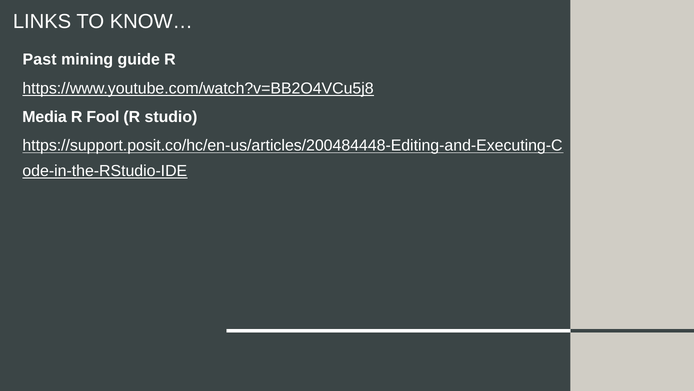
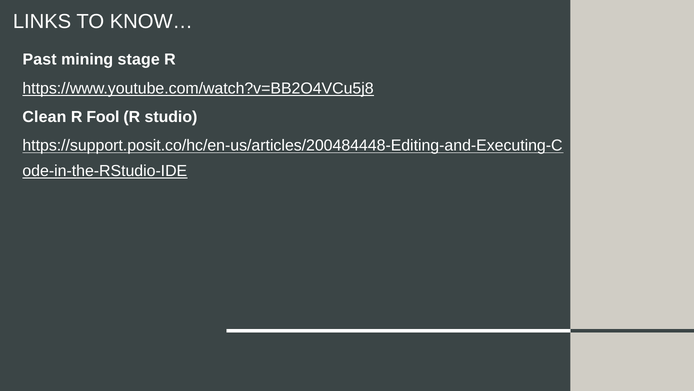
guide: guide -> stage (139, 60)
Media: Media -> Clean (44, 117)
